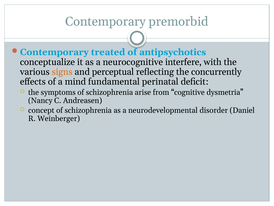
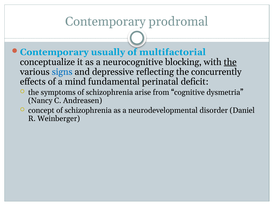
premorbid: premorbid -> prodromal (179, 22)
treated: treated -> usually (108, 52)
antipsychotics: antipsychotics -> multifactorial (173, 52)
interfere: interfere -> blocking (183, 62)
the underline: none -> present (230, 62)
signs colour: orange -> blue (62, 72)
perceptual: perceptual -> depressive (113, 72)
